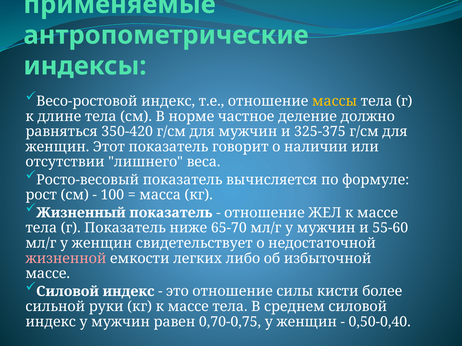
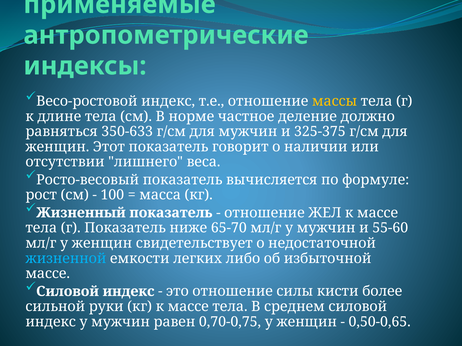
350-420: 350-420 -> 350-633 (127, 132)
жизненной colour: pink -> light blue (66, 259)
0,50-0,40: 0,50-0,40 -> 0,50-0,65 (380, 322)
